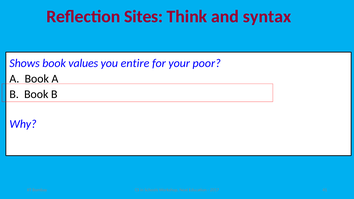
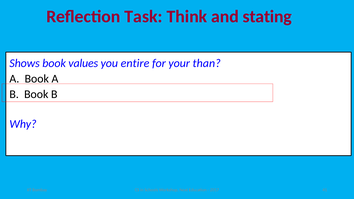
Sites: Sites -> Task (143, 16)
syntax: syntax -> stating (267, 16)
poor: poor -> than (207, 63)
